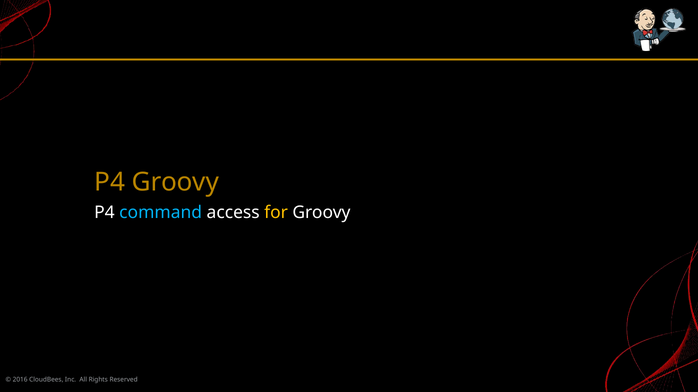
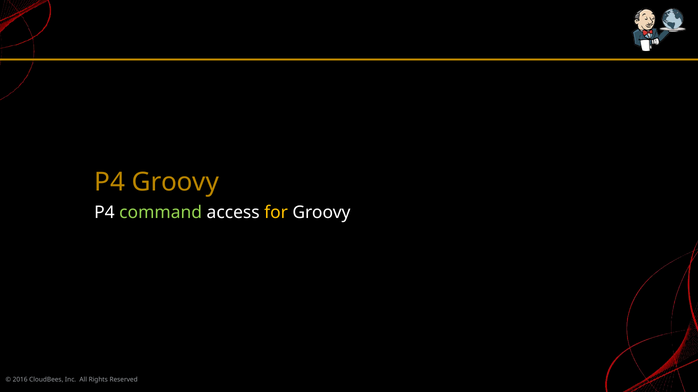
command colour: light blue -> light green (161, 213)
